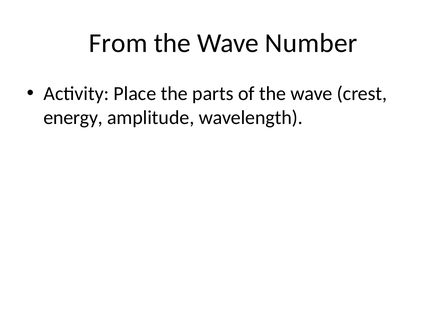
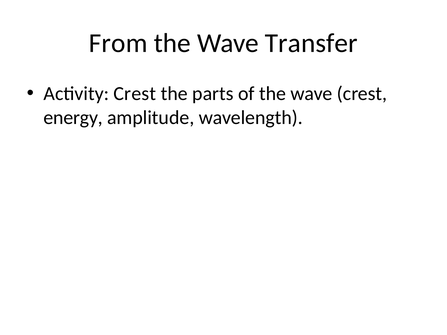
Number: Number -> Transfer (311, 43)
Activity Place: Place -> Crest (135, 94)
